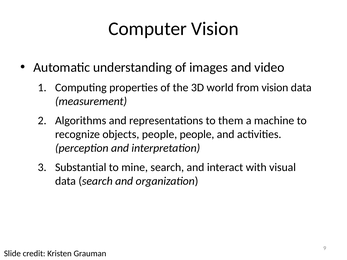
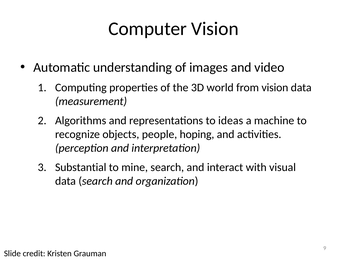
them: them -> ideas (231, 121)
people people: people -> hoping (197, 134)
